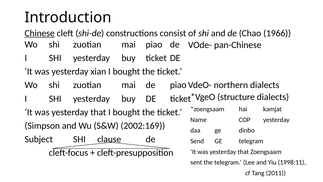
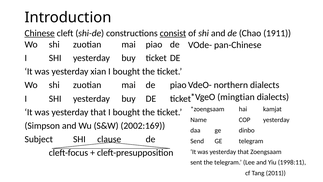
consist underline: none -> present (173, 33)
1966: 1966 -> 1911 (277, 33)
structure: structure -> mingtian (236, 97)
